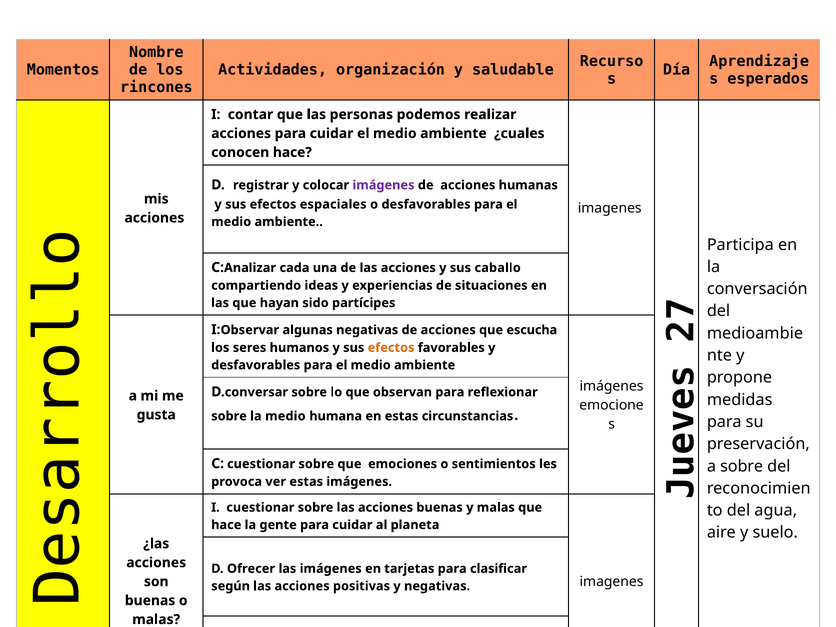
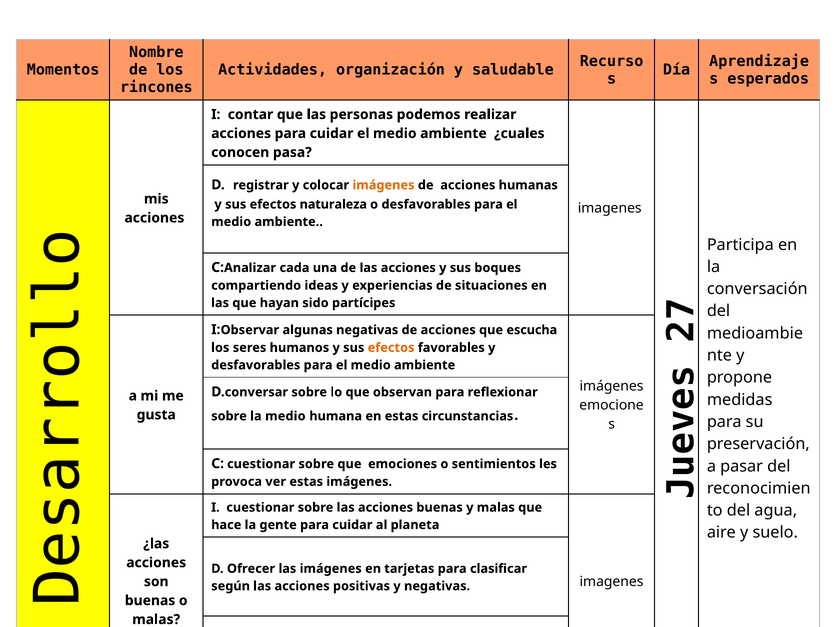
conocen hace: hace -> pasa (292, 152)
imágenes colour: purple -> orange (383, 185)
espaciales: espaciales -> naturaleza (333, 204)
caballo: caballo -> boques (498, 268)
a sobre: sobre -> pasar (742, 466)
